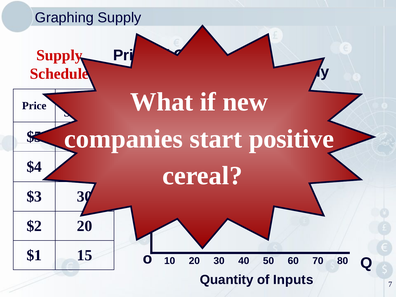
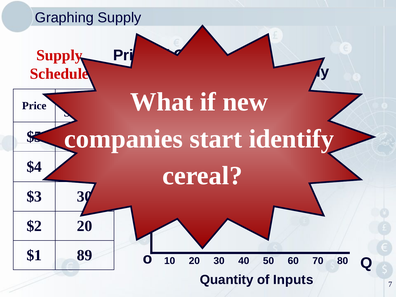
positive: positive -> identify (291, 139)
15: 15 -> 89 (85, 255)
